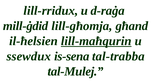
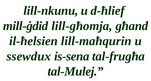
lill-rridux: lill-rridux -> lill-nkunu (51, 11)
d-raġa: d-raġa -> d-ħlief (108, 11)
lill-maħqurin underline: present -> none (96, 41)
tal-trabba: tal-trabba -> tal-frugħa (118, 56)
